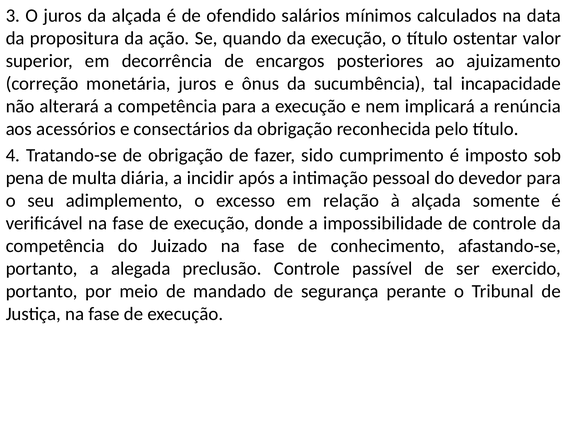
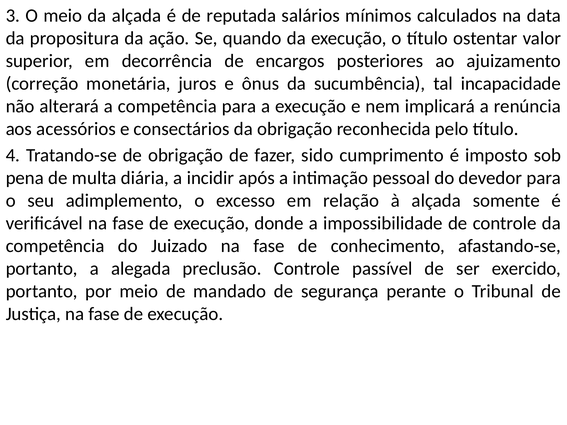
O juros: juros -> meio (63, 16)
ofendido: ofendido -> reputada (241, 16)
